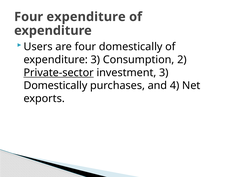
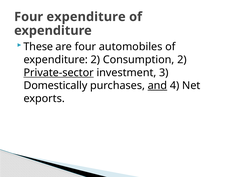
Users: Users -> These (38, 47)
four domestically: domestically -> automobiles (131, 47)
expenditure 3: 3 -> 2 (95, 60)
and underline: none -> present (157, 86)
